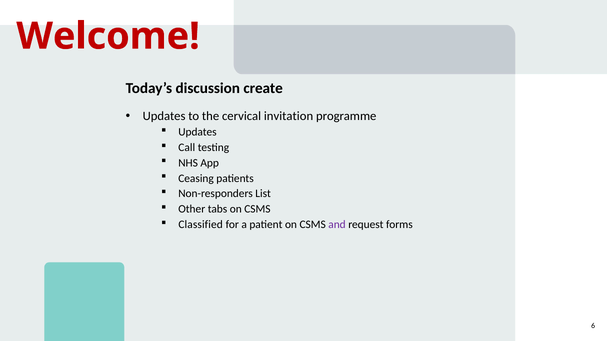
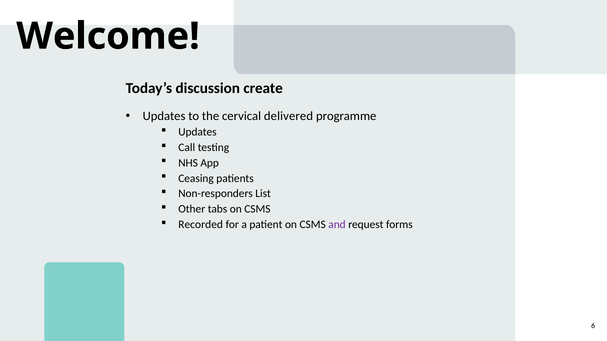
Welcome colour: red -> black (108, 36)
invitation: invitation -> delivered (288, 116)
Classified: Classified -> Recorded (201, 225)
